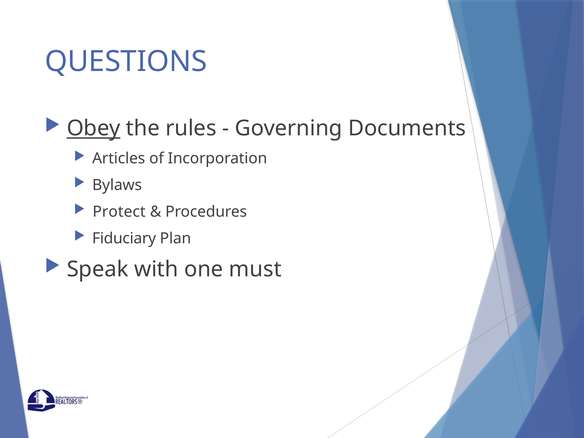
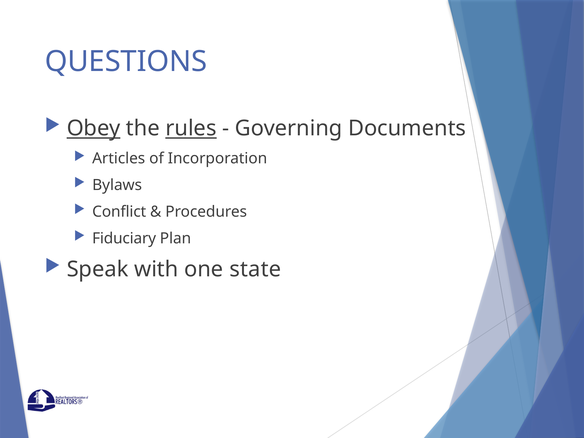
rules underline: none -> present (191, 128)
Protect: Protect -> Conflict (119, 212)
must: must -> state (255, 269)
